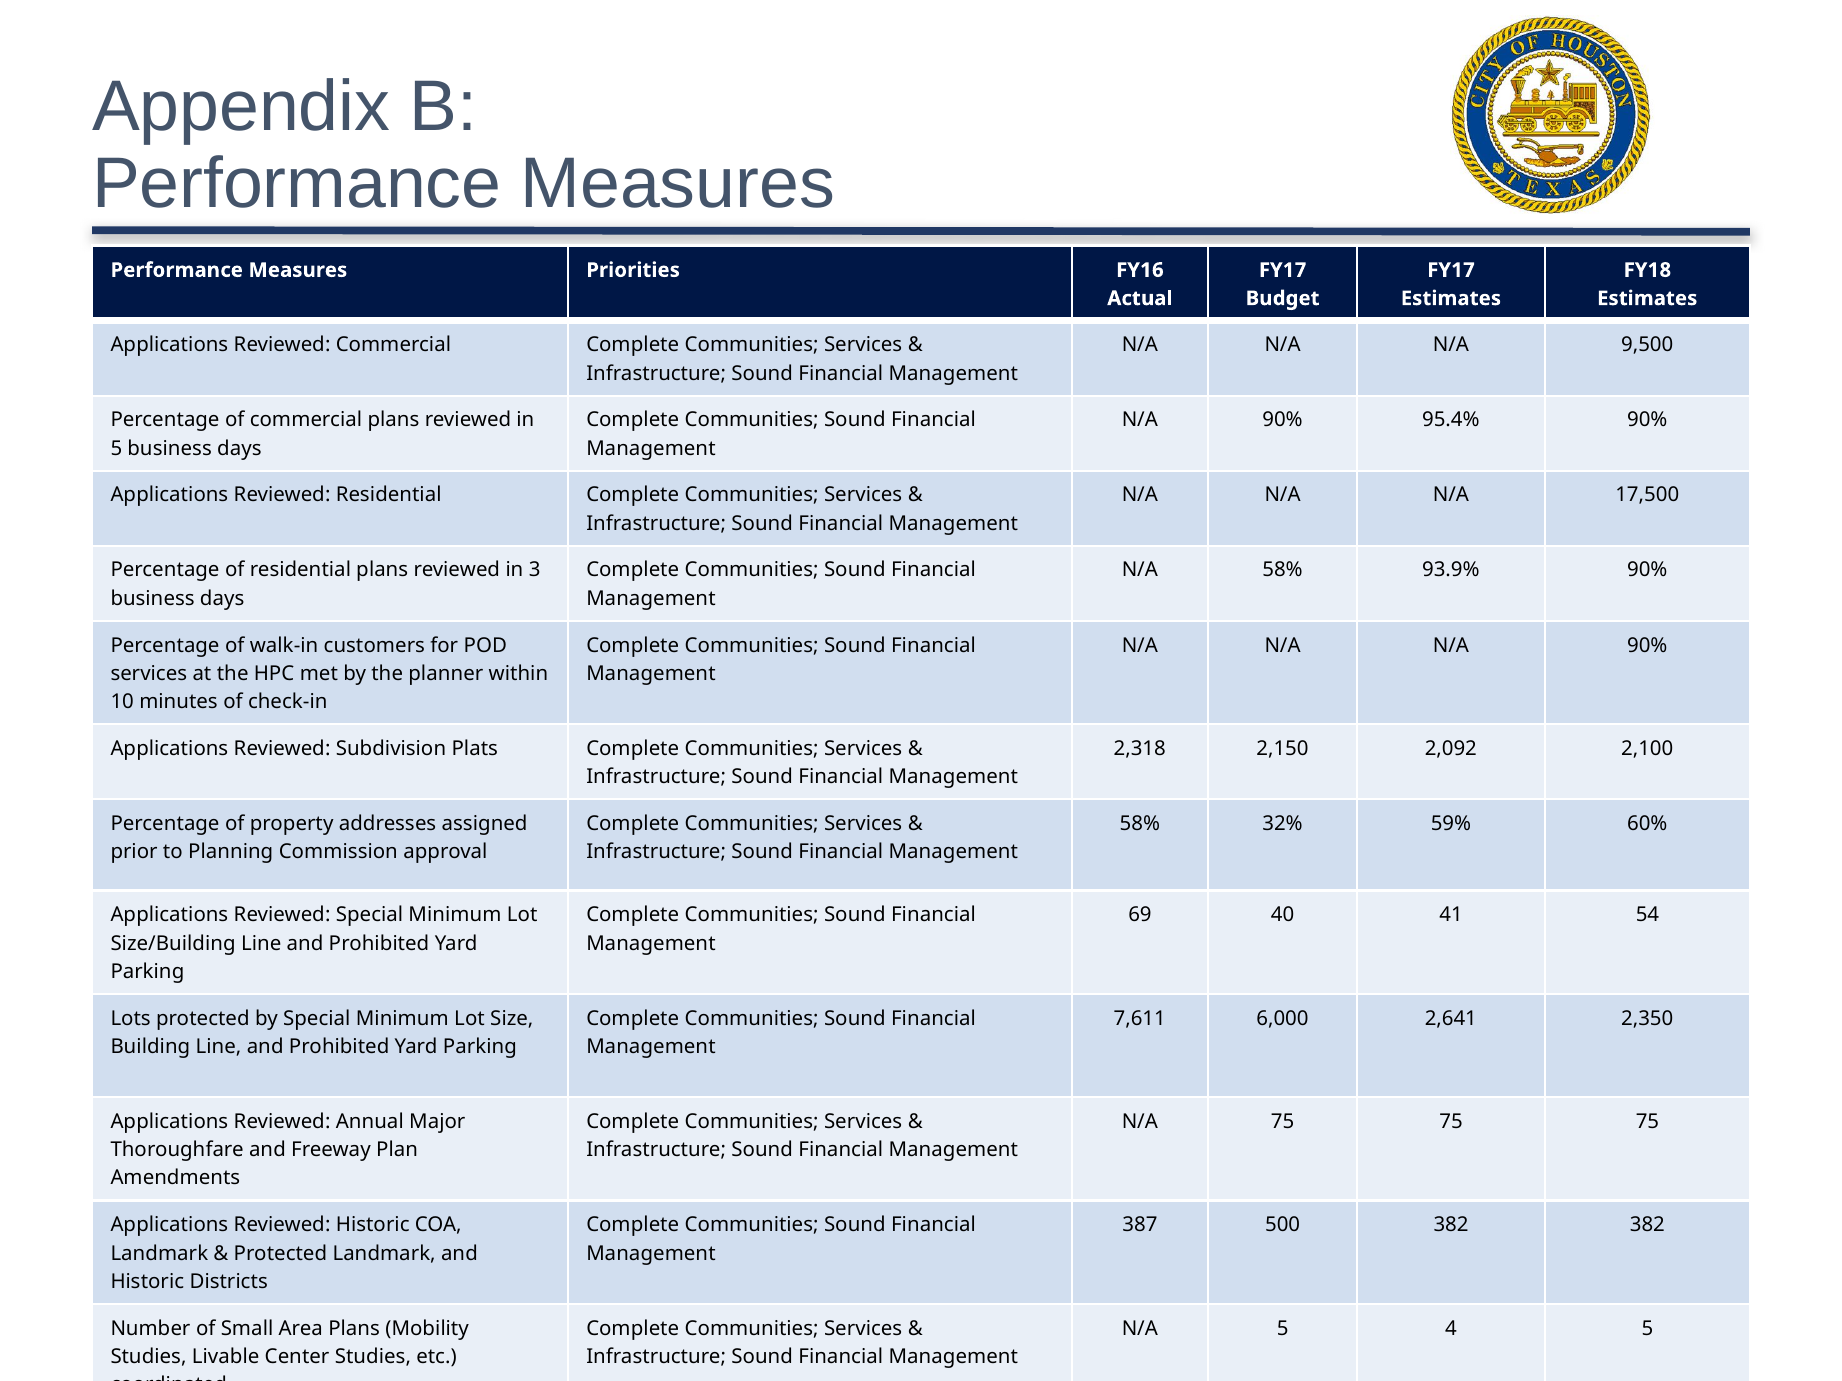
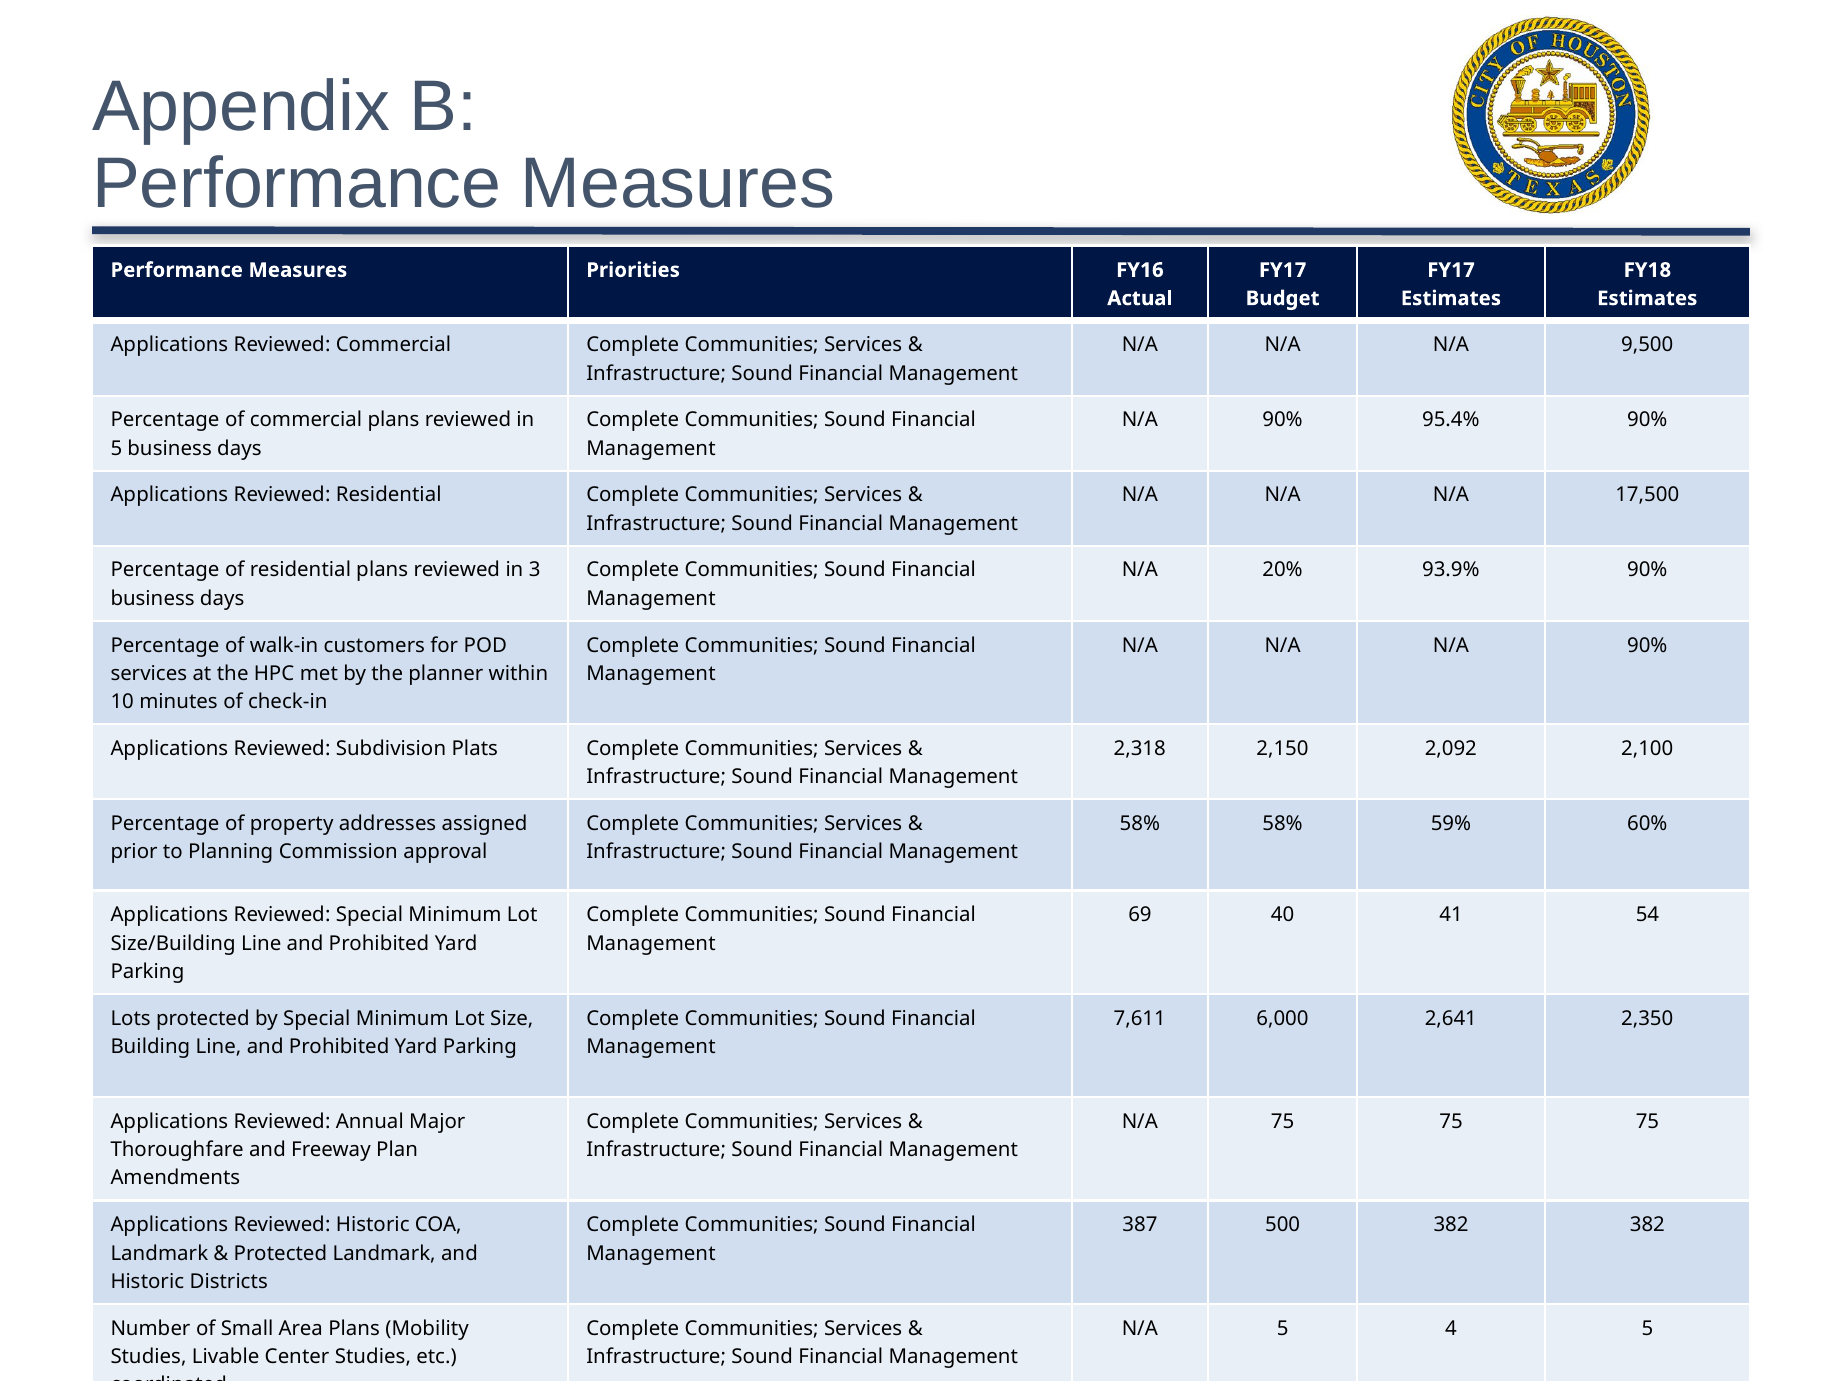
N/A 58%: 58% -> 20% (1283, 570)
58% 32%: 32% -> 58% (1283, 824)
